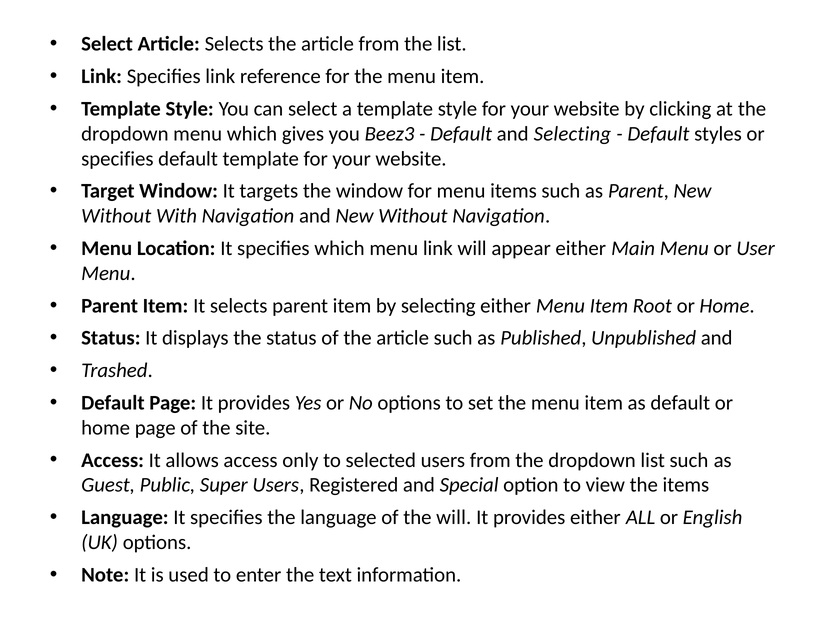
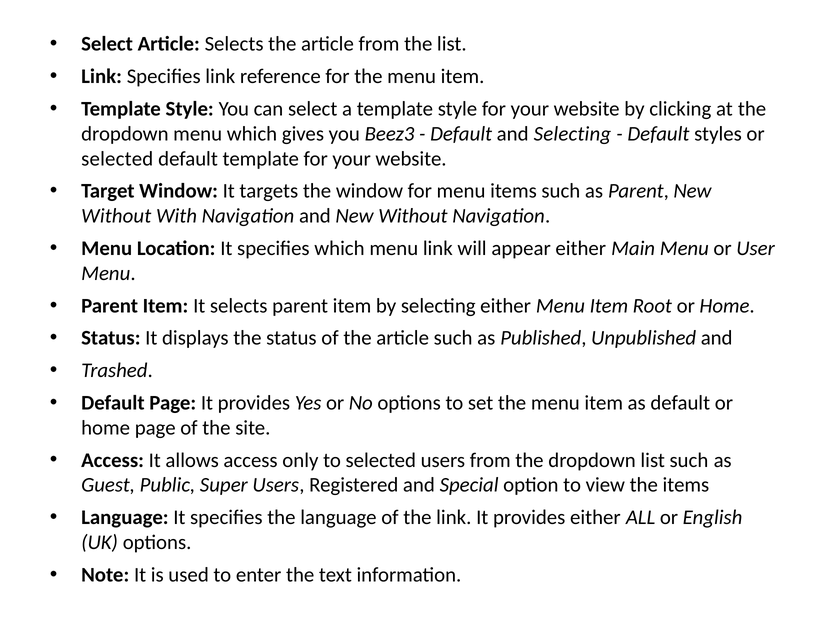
specifies: specifies -> selected (117, 159)
the will: will -> link (454, 518)
